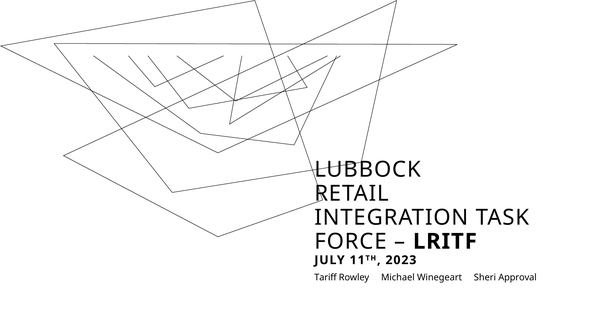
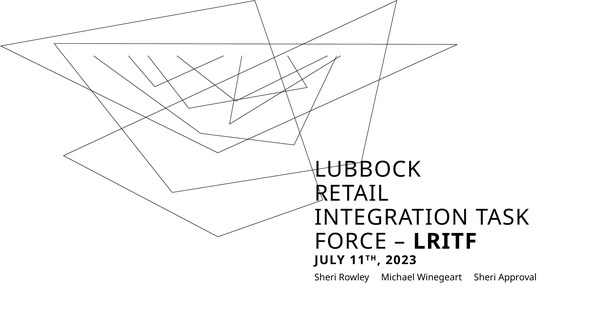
Tariff: Tariff -> Sheri (325, 277)
